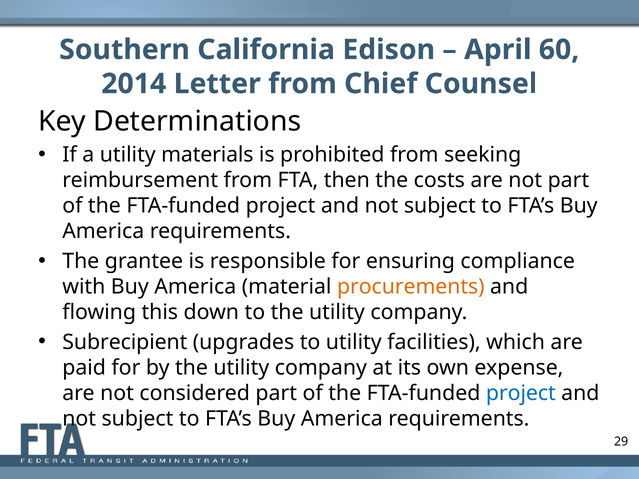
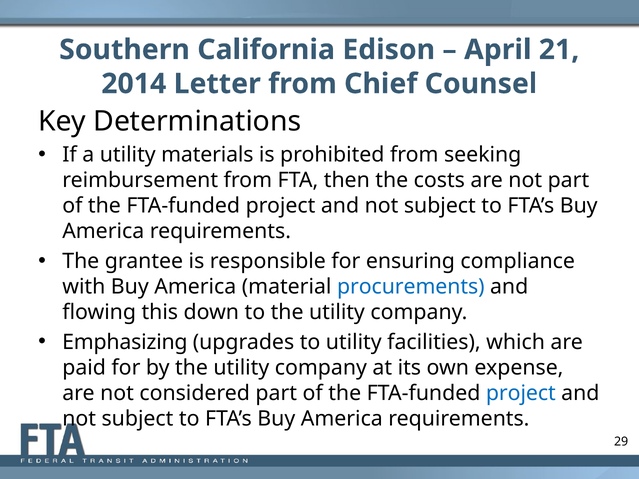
60: 60 -> 21 (559, 50)
procurements colour: orange -> blue (411, 287)
Subrecipient: Subrecipient -> Emphasizing (125, 342)
